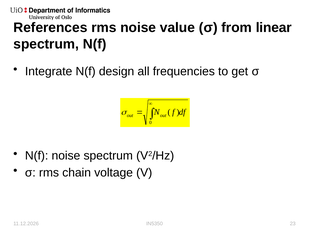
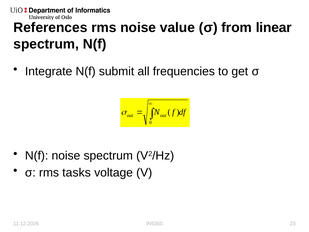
design: design -> submit (117, 71)
chain: chain -> tasks (77, 172)
